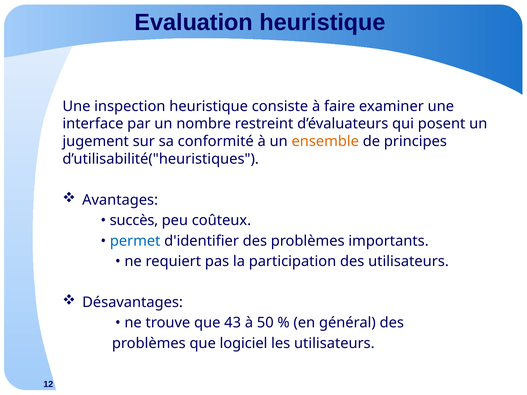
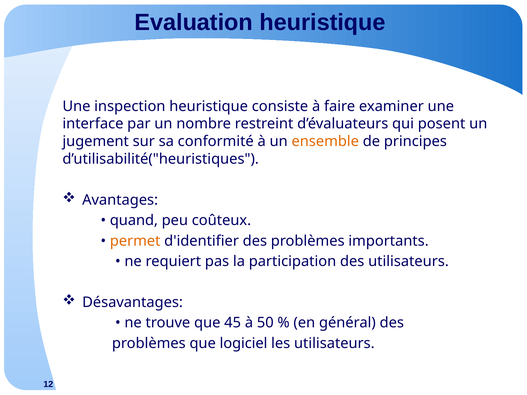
succès: succès -> quand (134, 221)
permet colour: blue -> orange (135, 241)
43: 43 -> 45 (233, 323)
